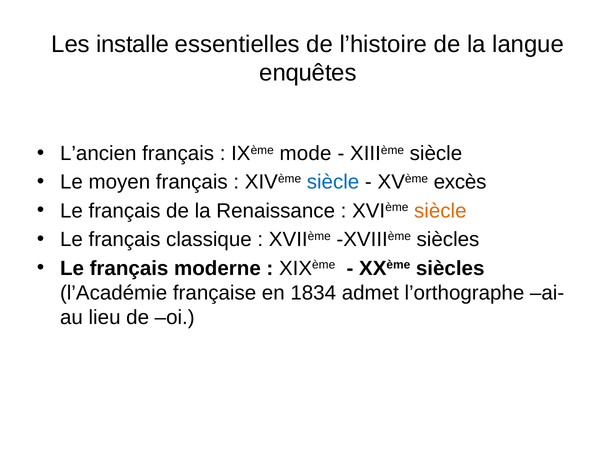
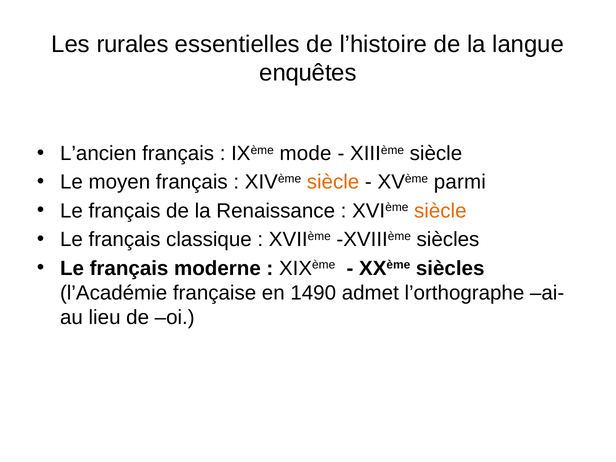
installe: installe -> rurales (133, 44)
siècle colour: blue -> orange (333, 182)
excès: excès -> parmi (460, 182)
1834: 1834 -> 1490 (313, 293)
